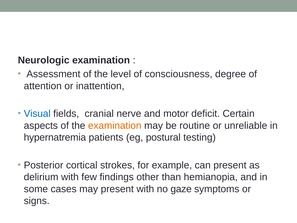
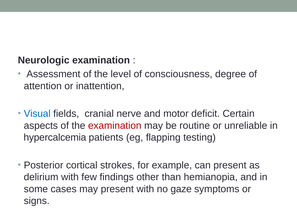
examination colour: orange -> red (115, 125)
hypernatremia: hypernatremia -> hypercalcemia (55, 137)
postural: postural -> flapping (163, 137)
